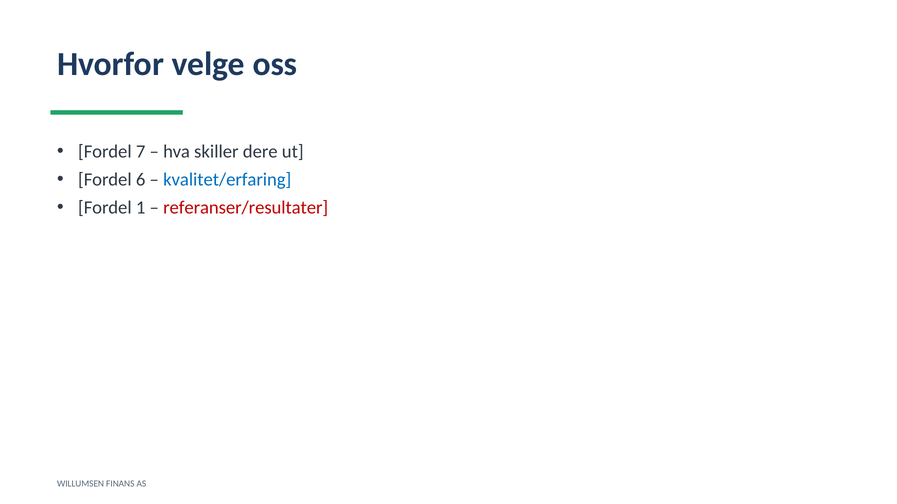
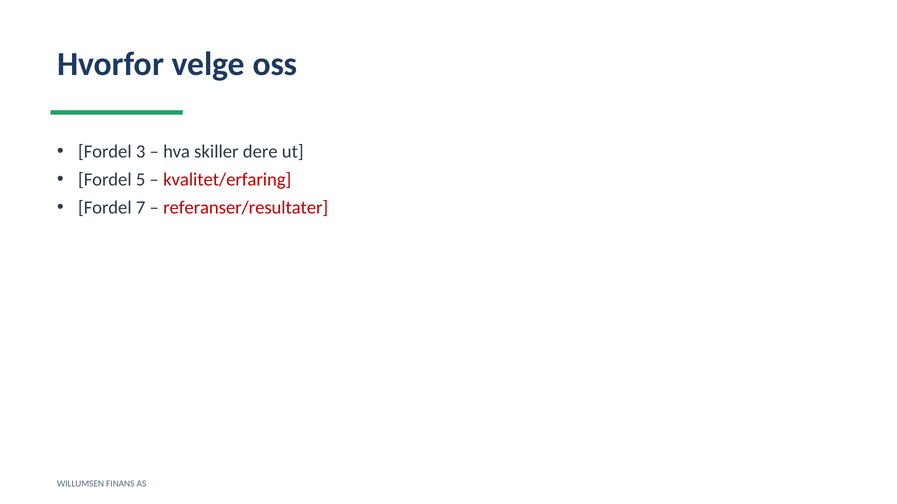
7: 7 -> 3 (141, 152)
6: 6 -> 5 (141, 180)
kvalitet/erfaring colour: blue -> red (227, 180)
1: 1 -> 7 (141, 208)
